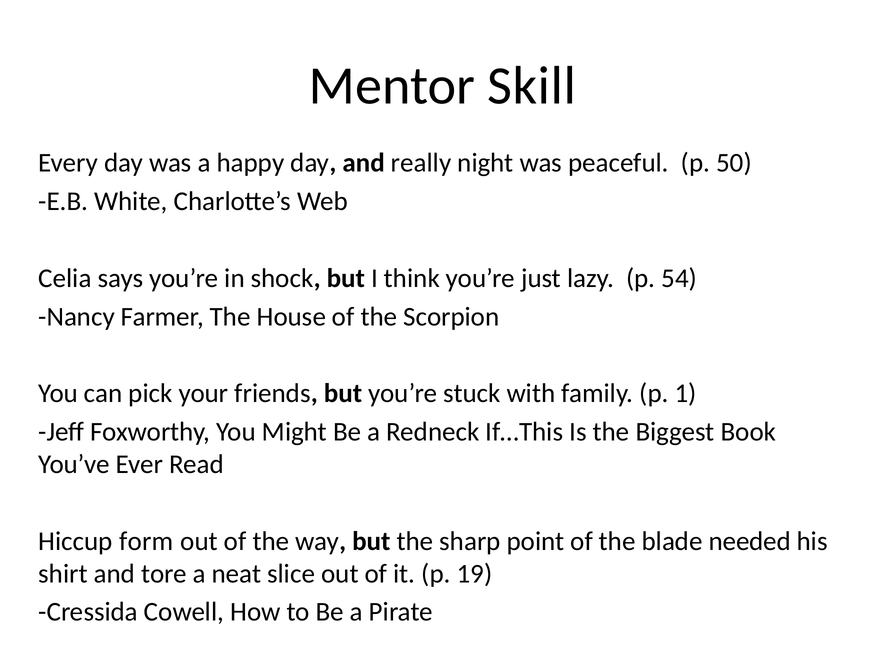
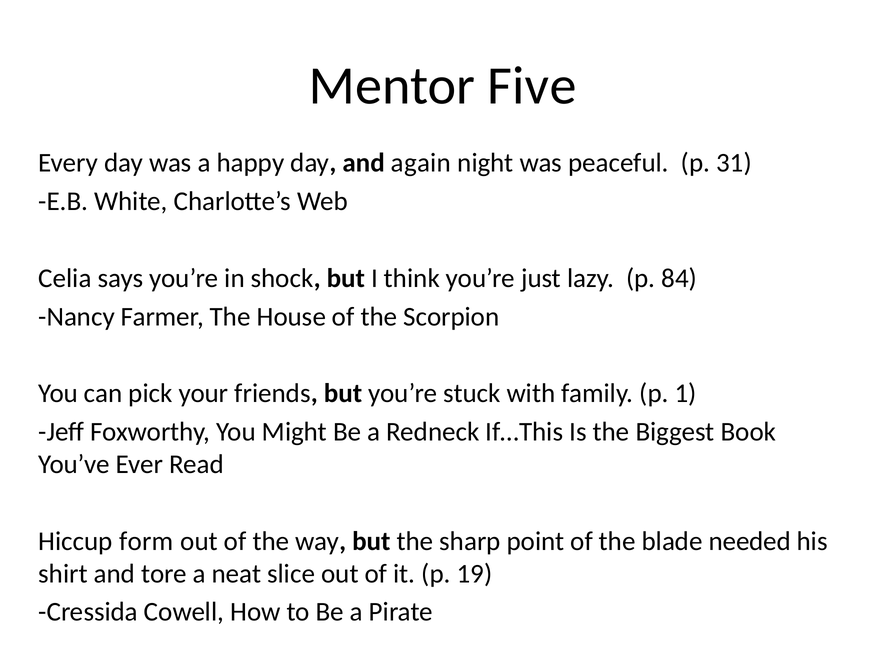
Skill: Skill -> Five (532, 86)
really: really -> again (421, 163)
50: 50 -> 31 (734, 163)
54: 54 -> 84 (679, 278)
